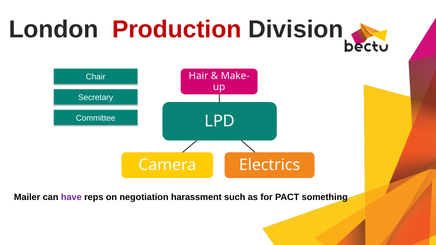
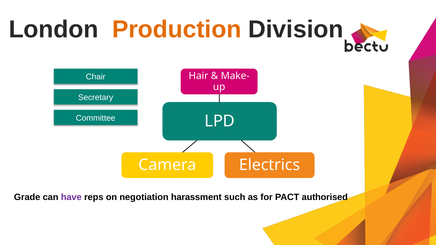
Production colour: red -> orange (177, 29)
Mailer: Mailer -> Grade (27, 197)
something: something -> authorised (325, 197)
